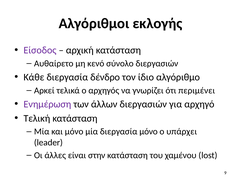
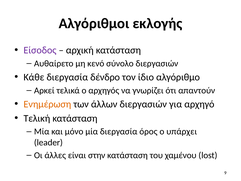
περιμένει: περιμένει -> απαντούν (197, 90)
Ενημέρωση colour: purple -> orange (47, 104)
διεργασία μόνο: μόνο -> όρος (148, 131)
